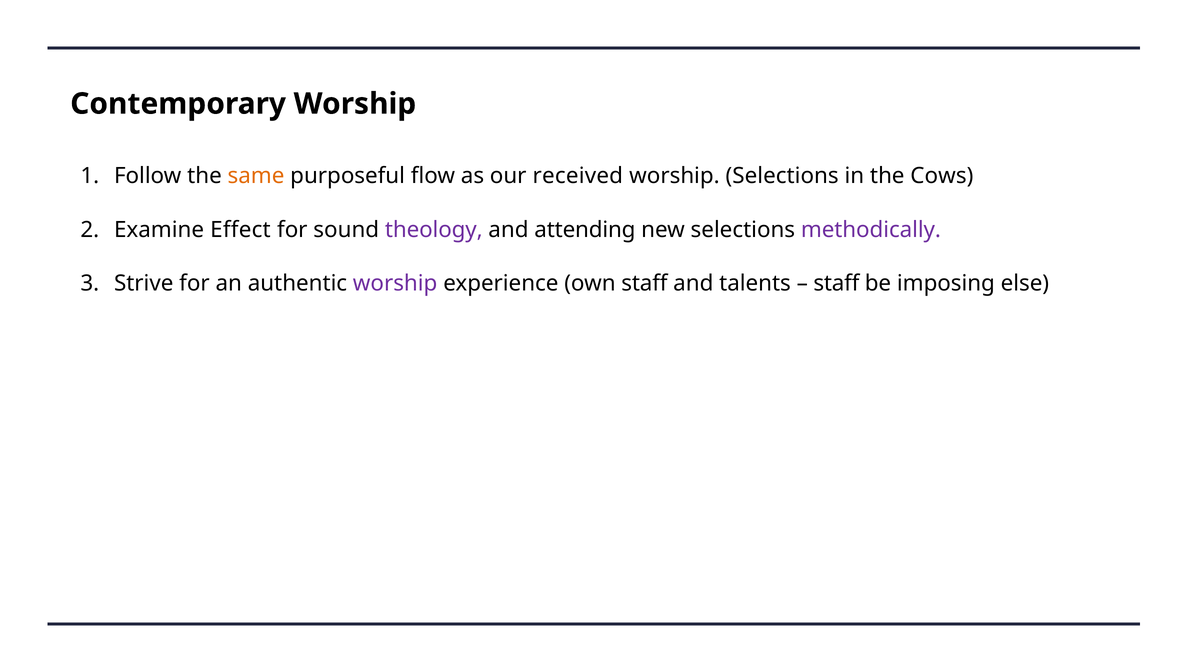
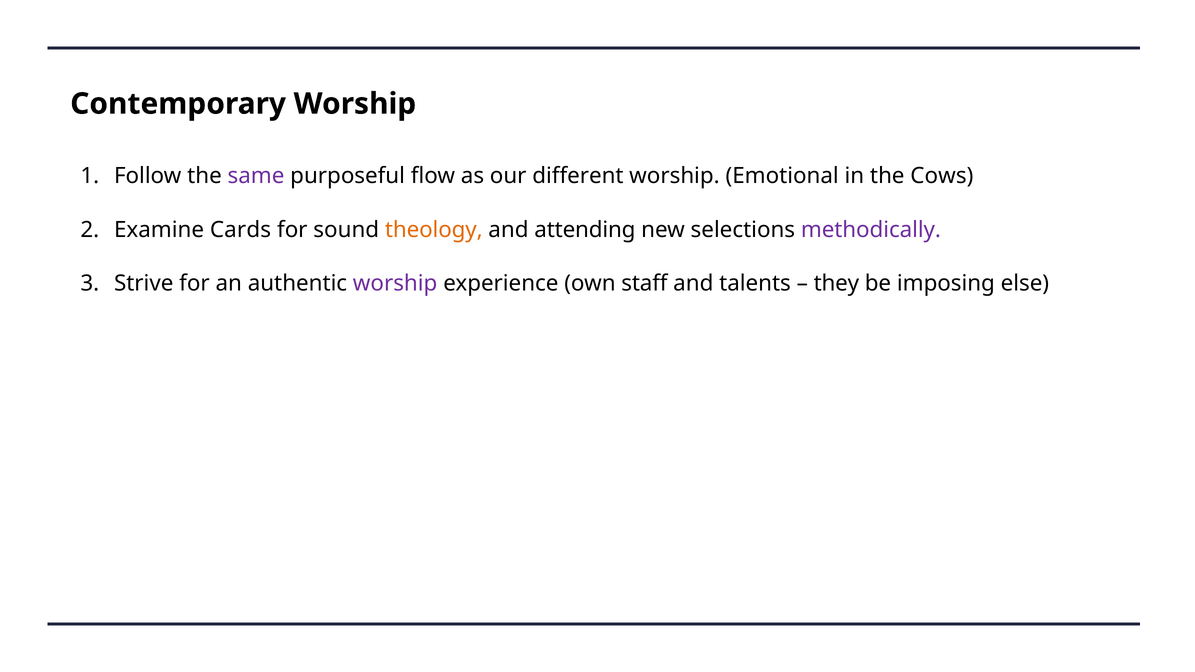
same colour: orange -> purple (256, 176)
received: received -> different (578, 176)
worship Selections: Selections -> Emotional (782, 176)
Effect: Effect -> Cards (240, 230)
theology colour: purple -> orange (434, 230)
staff: staff -> they (836, 284)
